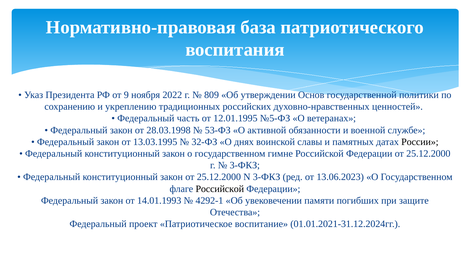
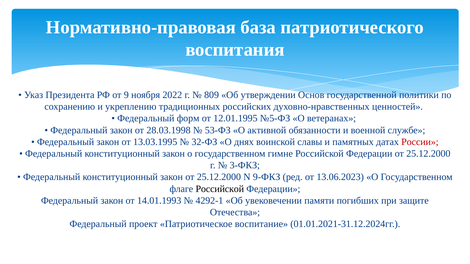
часть: часть -> форм (188, 119)
России colour: black -> red (420, 142)
N 3-ФКЗ: 3-ФКЗ -> 9-ФКЗ (267, 177)
